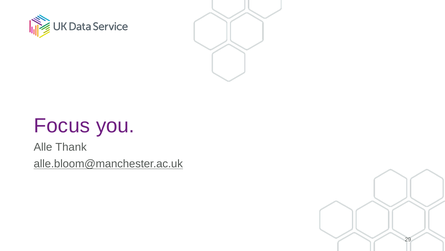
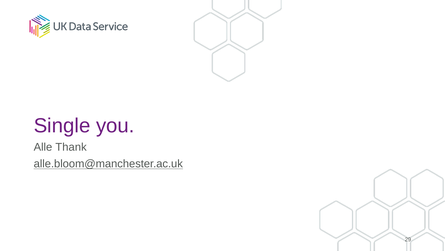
Focus: Focus -> Single (62, 125)
